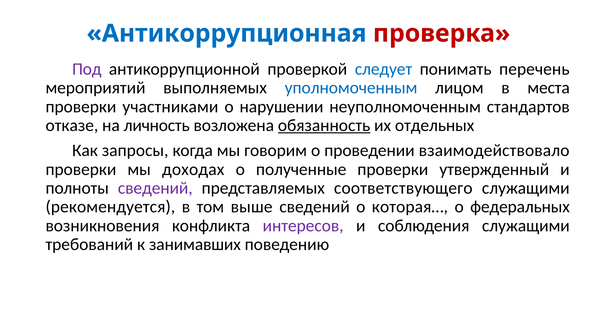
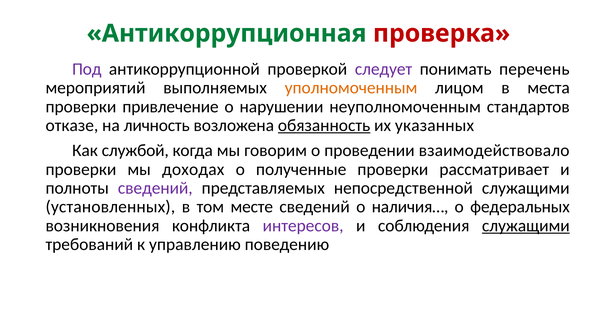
Антикоррупционная colour: blue -> green (227, 33)
следует colour: blue -> purple (384, 69)
уполномоченным colour: blue -> orange (351, 88)
участниками: участниками -> привлечение (170, 107)
отдельных: отдельных -> указанных (435, 125)
запросы: запросы -> службой (135, 150)
утвержденный: утвержденный -> рассматривает (494, 169)
соответствующего: соответствующего -> непосредственной (403, 188)
рекомендуется: рекомендуется -> установленных (110, 207)
выше: выше -> месте (252, 207)
которая…: которая… -> наличия… (410, 207)
служащими underline: none -> present (526, 225)
занимавших: занимавших -> управлению (195, 244)
